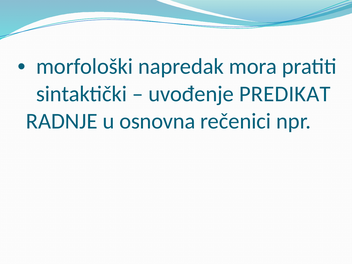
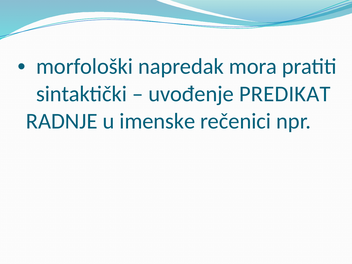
osnovna: osnovna -> imenske (157, 121)
